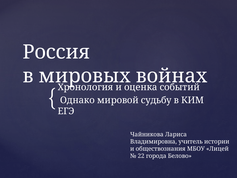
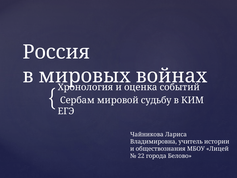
Однако: Однако -> Сербам (77, 100)
